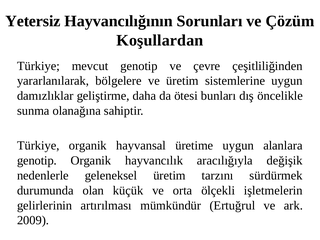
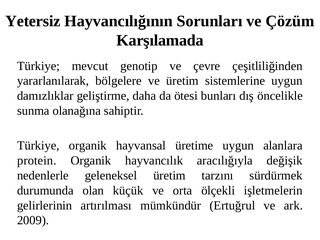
Koşullardan: Koşullardan -> Karşılamada (160, 40)
genotip: genotip -> protein (37, 161)
